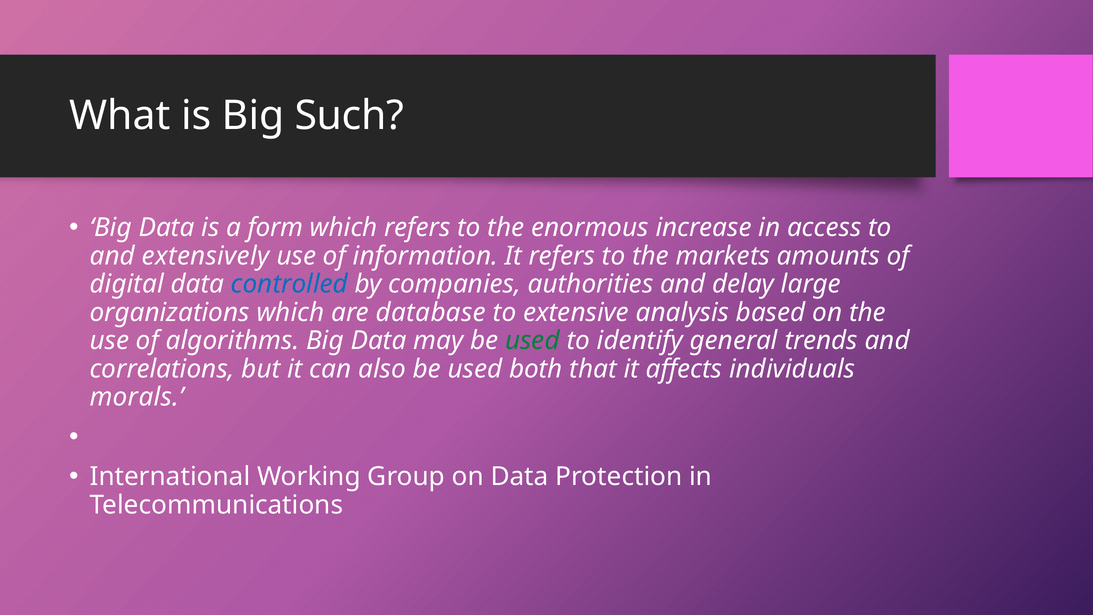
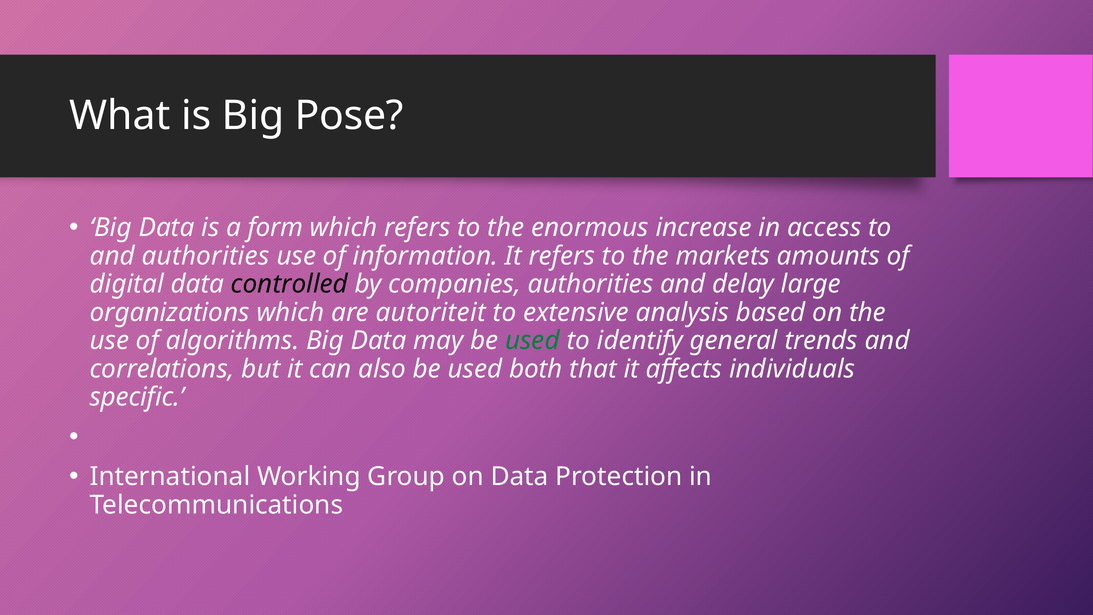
Such: Such -> Pose (349, 116)
and extensively: extensively -> authorities (206, 256)
controlled colour: blue -> black (289, 284)
database: database -> autoriteit (431, 312)
morals: morals -> specific (137, 397)
